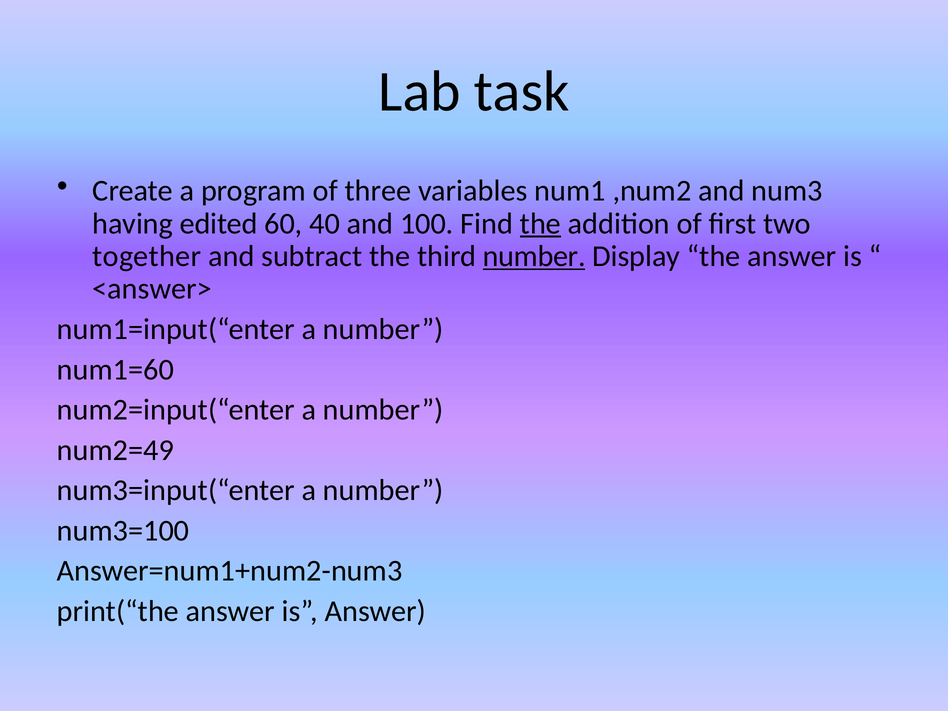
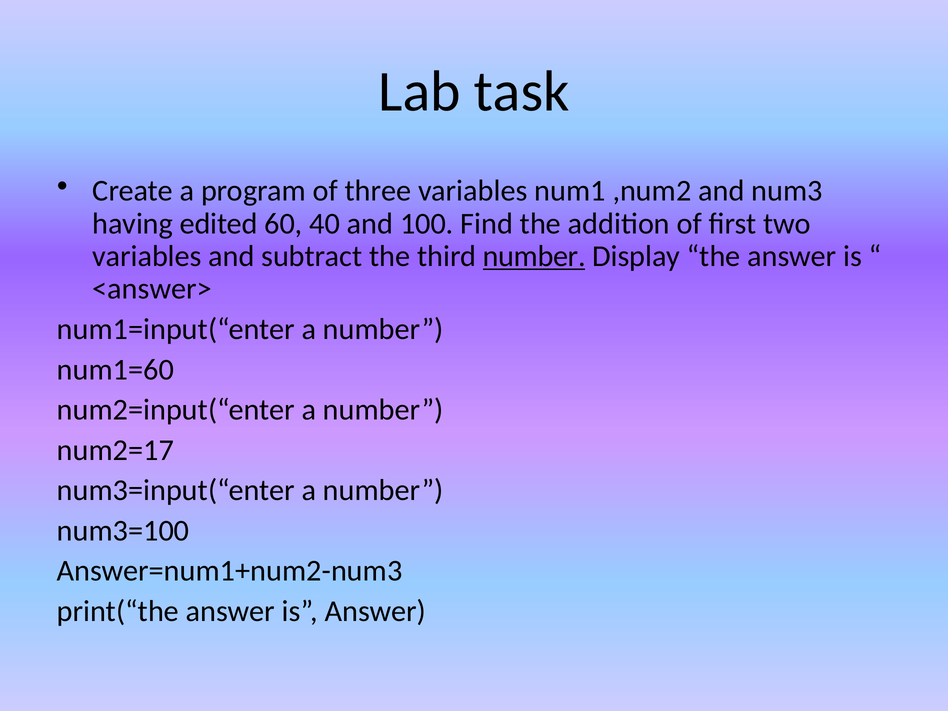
the underline: present -> none (541, 224)
together: together -> variables (147, 256)
num2=49: num2=49 -> num2=17 (115, 450)
